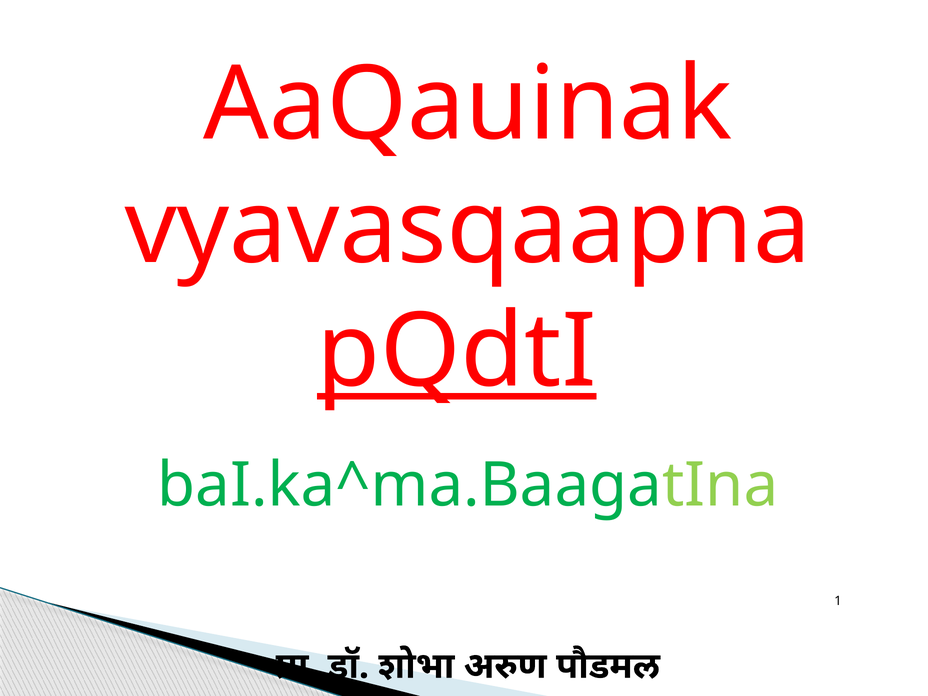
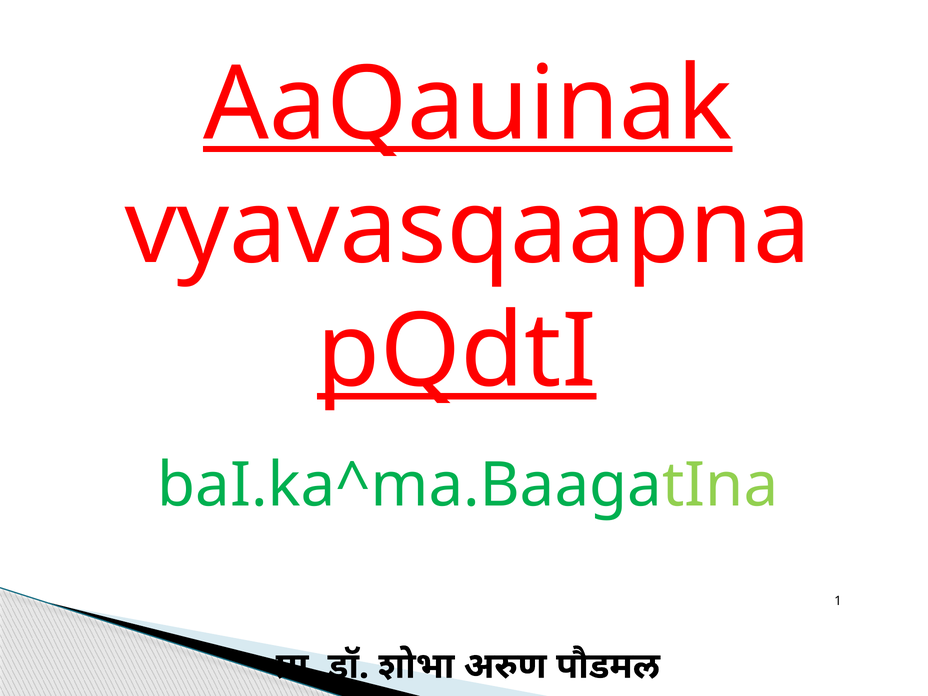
AaQauinak underline: none -> present (468, 105)
